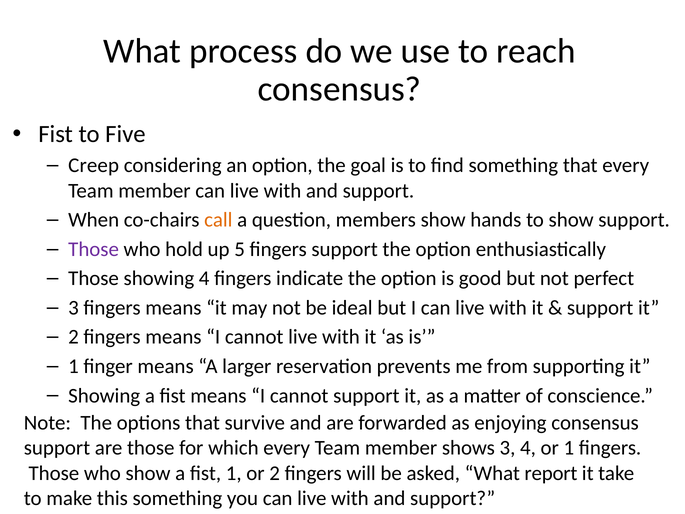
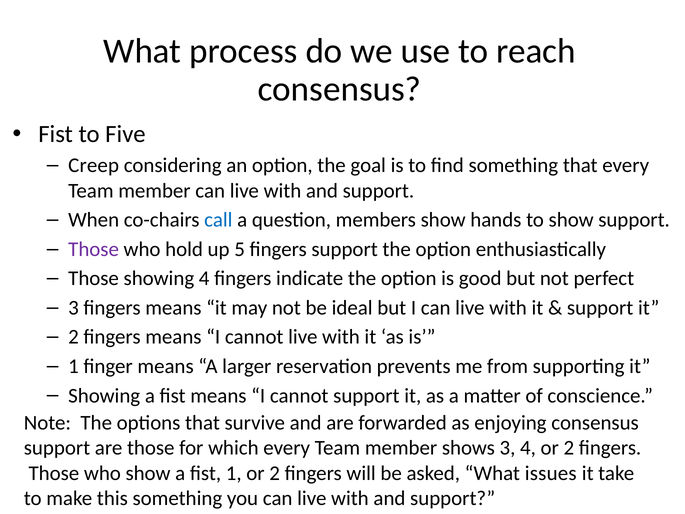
call colour: orange -> blue (218, 220)
4 or 1: 1 -> 2 (569, 448)
report: report -> issues (551, 473)
